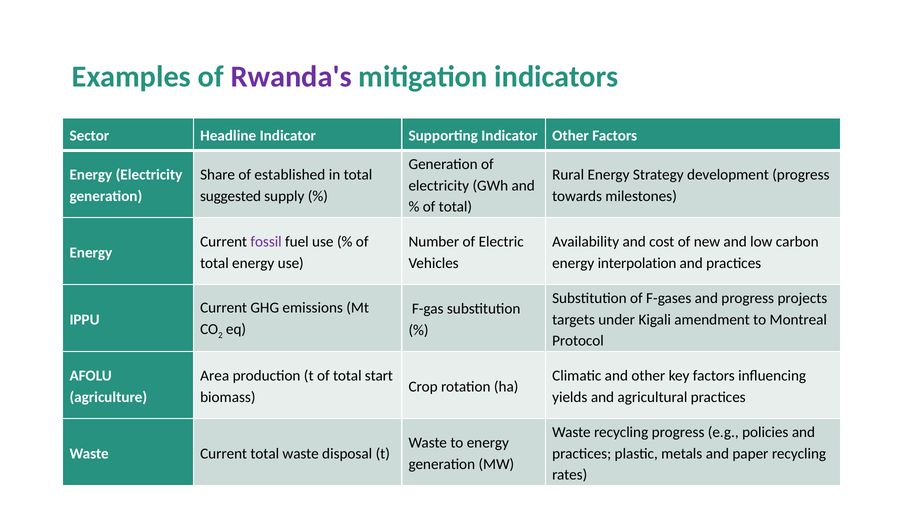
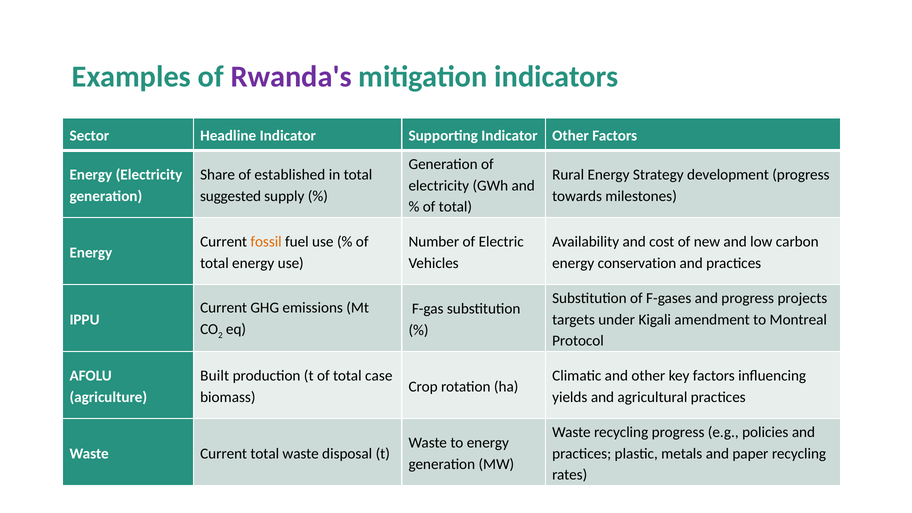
fossil colour: purple -> orange (266, 242)
interpolation: interpolation -> conservation (637, 263)
Area: Area -> Built (215, 376)
start: start -> case (379, 376)
